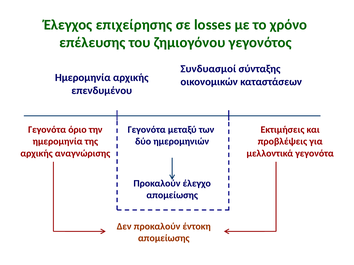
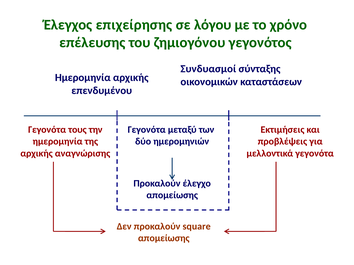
losses: losses -> λόγου (213, 25)
όριο: όριο -> τους (77, 130)
έντοκη: έντοκη -> square (197, 227)
